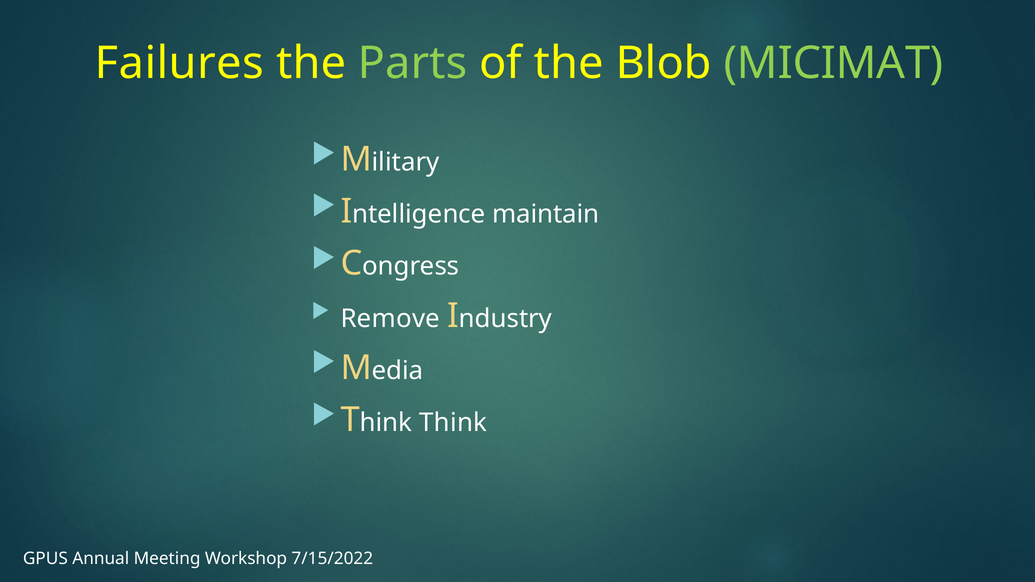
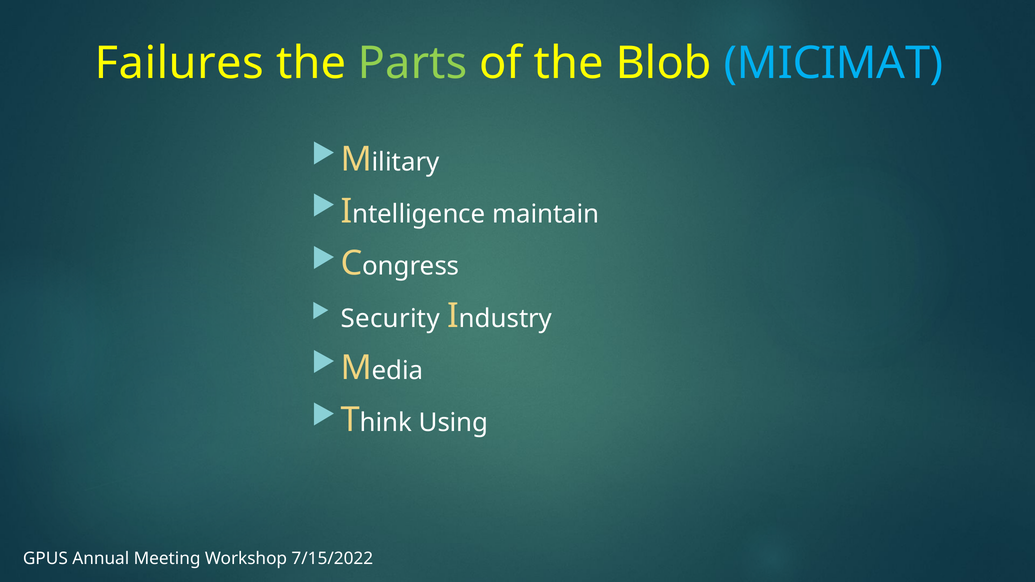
MICIMAT colour: light green -> light blue (834, 63)
Remove: Remove -> Security (390, 319)
Think: Think -> Using (453, 423)
